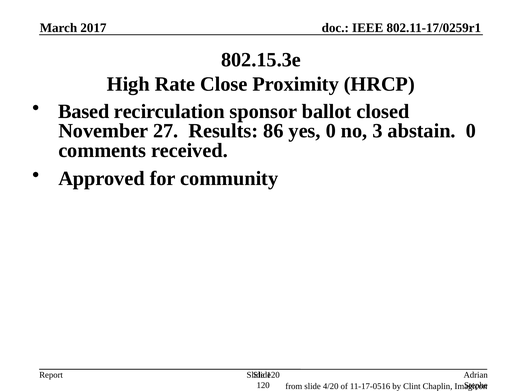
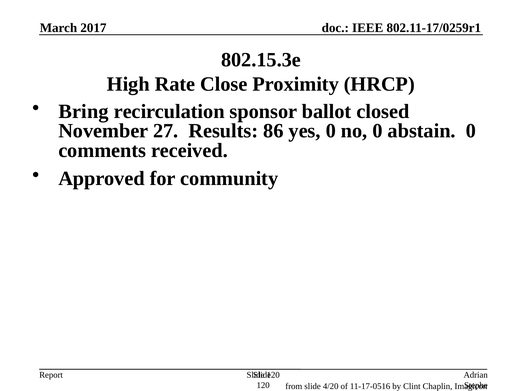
Based: Based -> Bring (84, 112)
no 3: 3 -> 0 (377, 131)
